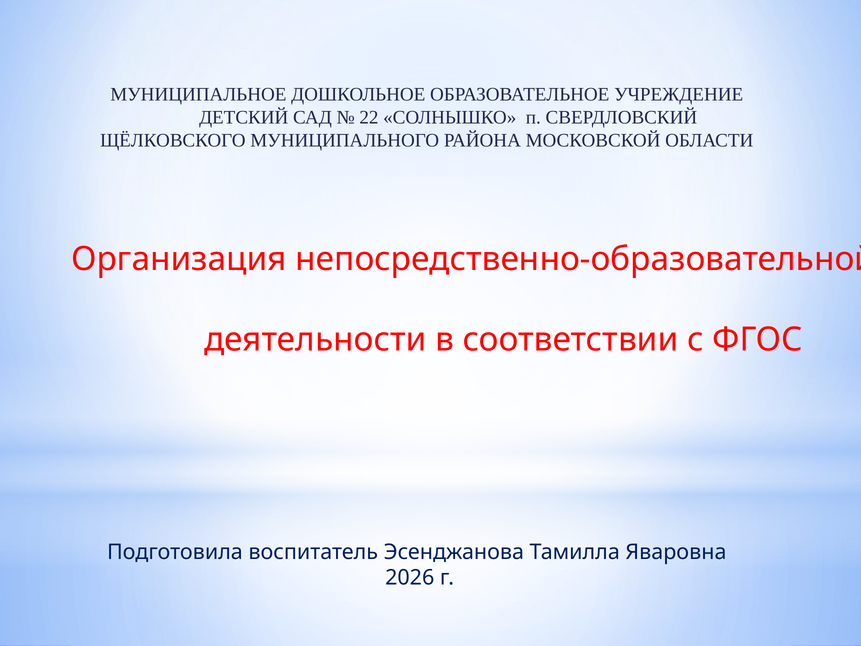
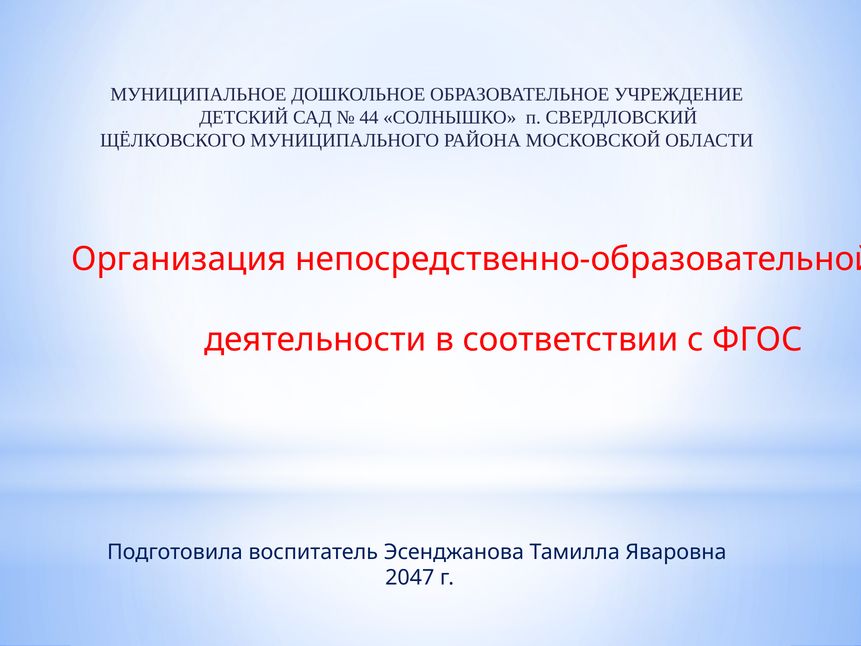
22: 22 -> 44 (369, 117)
2026: 2026 -> 2047 (410, 578)
